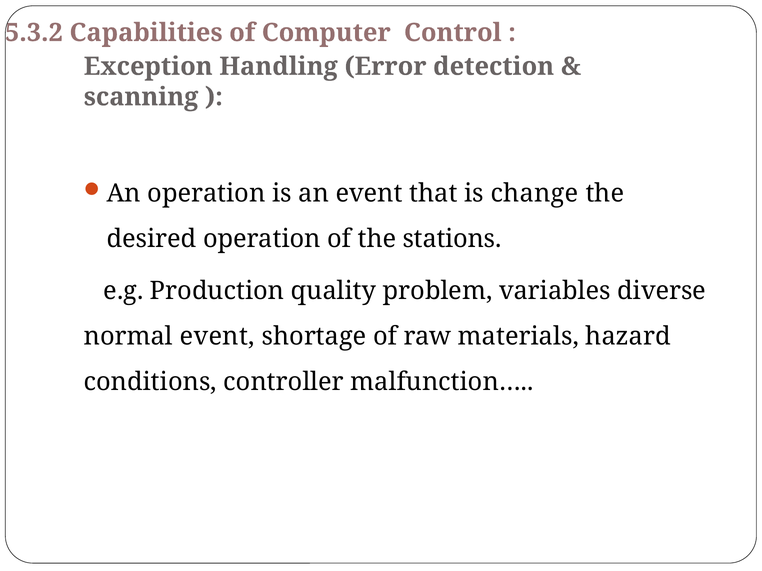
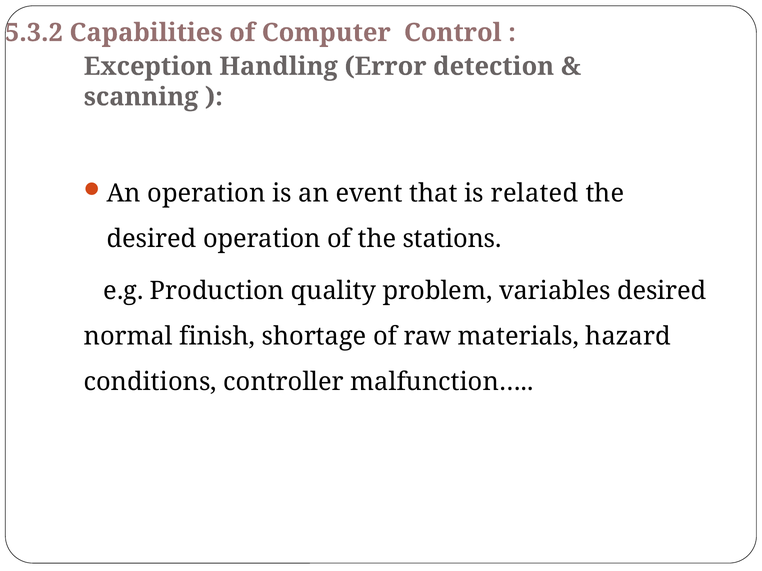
change: change -> related (535, 193)
variables diverse: diverse -> desired (662, 291)
normal event: event -> finish (217, 337)
